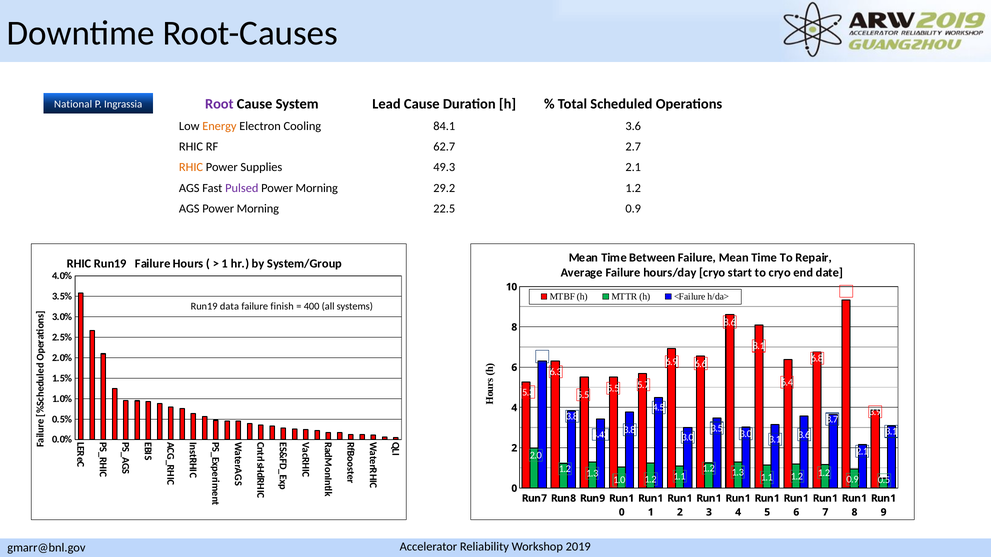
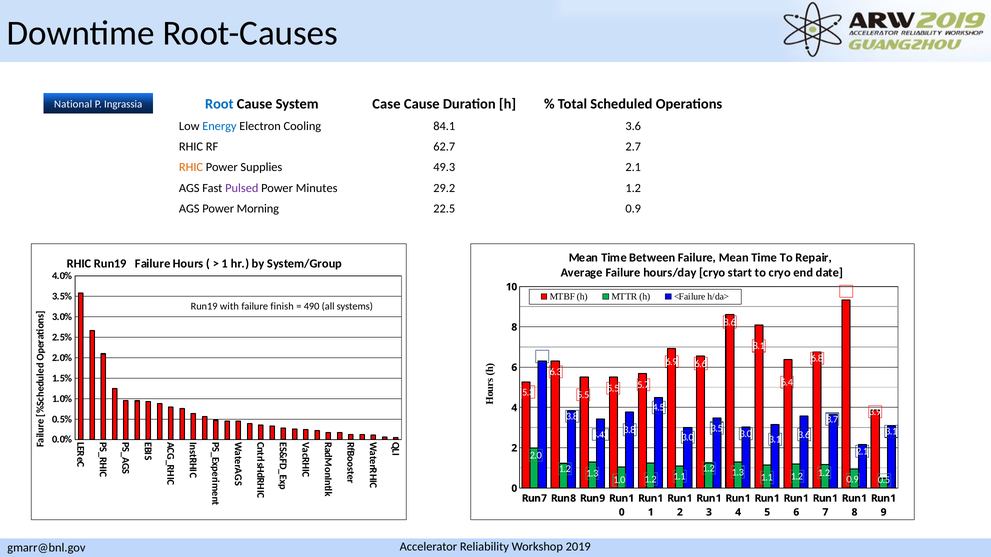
Root colour: purple -> blue (219, 104)
Lead: Lead -> Case (386, 104)
Energy colour: orange -> blue (219, 126)
Morning: Morning -> Minutes (317, 188)
data: data -> with (229, 306)
400: 400 -> 490 (312, 306)
